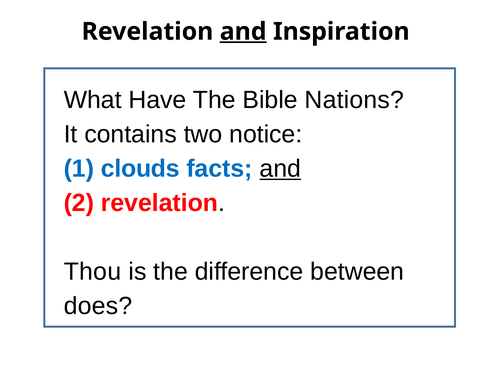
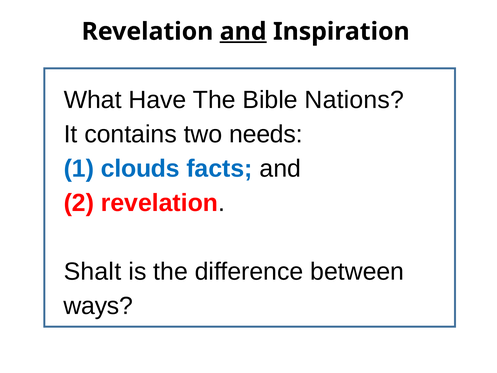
notice: notice -> needs (266, 134)
and underline: present -> none (280, 168)
Thou: Thou -> Shalt (92, 271)
does: does -> ways (98, 306)
